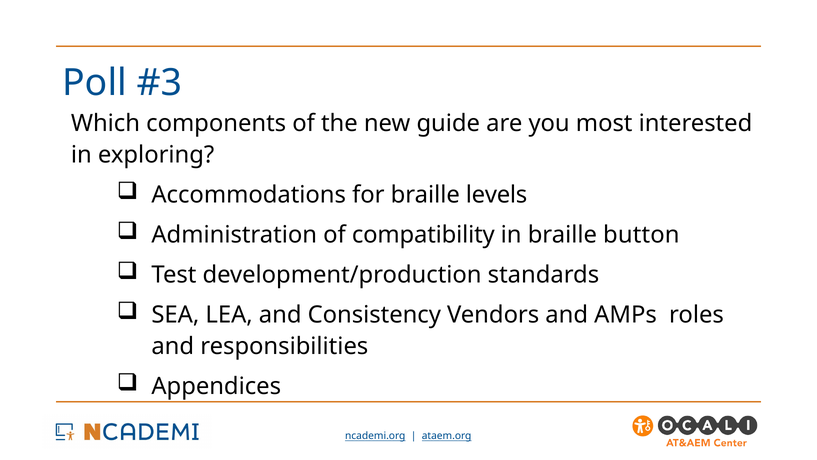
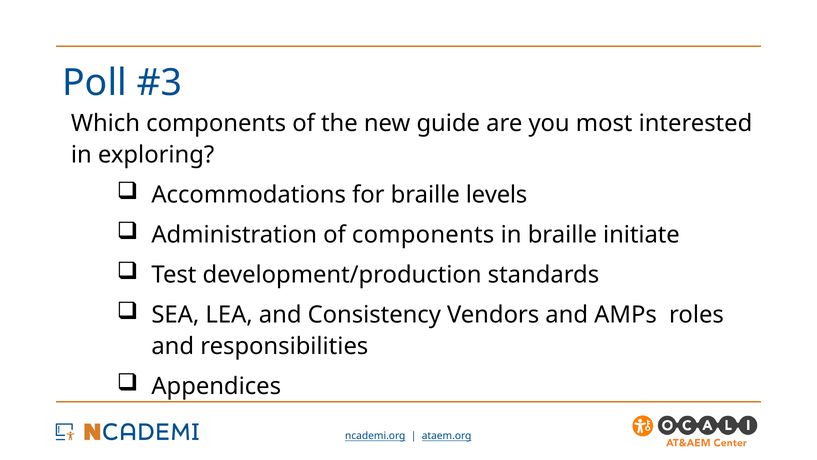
of compatibility: compatibility -> components (423, 235)
button: button -> initiate (641, 235)
